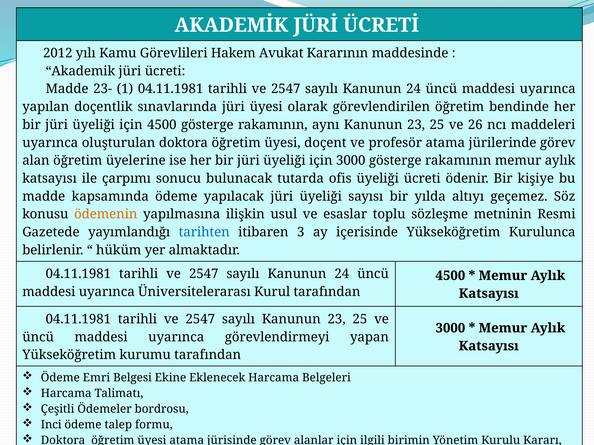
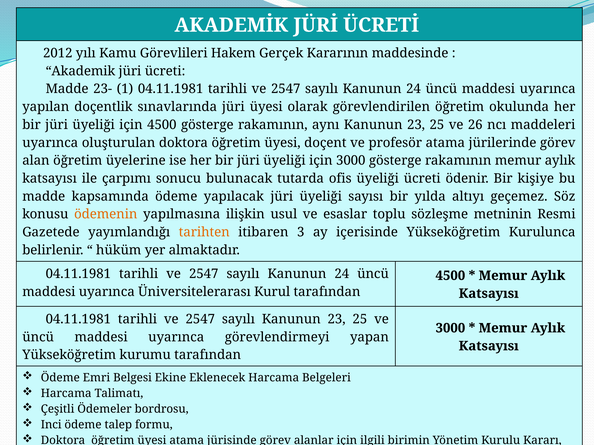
Avukat: Avukat -> Gerçek (281, 53)
bendinde: bendinde -> okulunda (519, 107)
tarihten colour: blue -> orange (204, 232)
